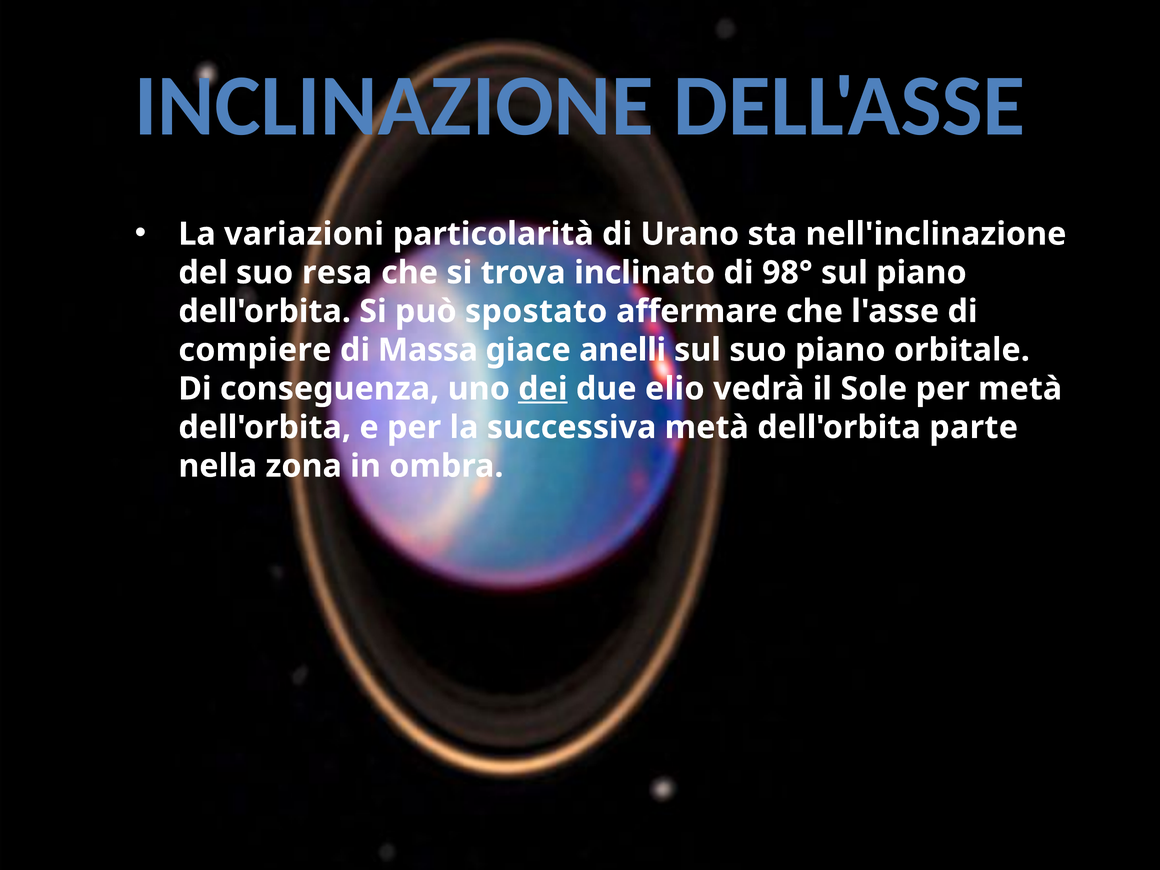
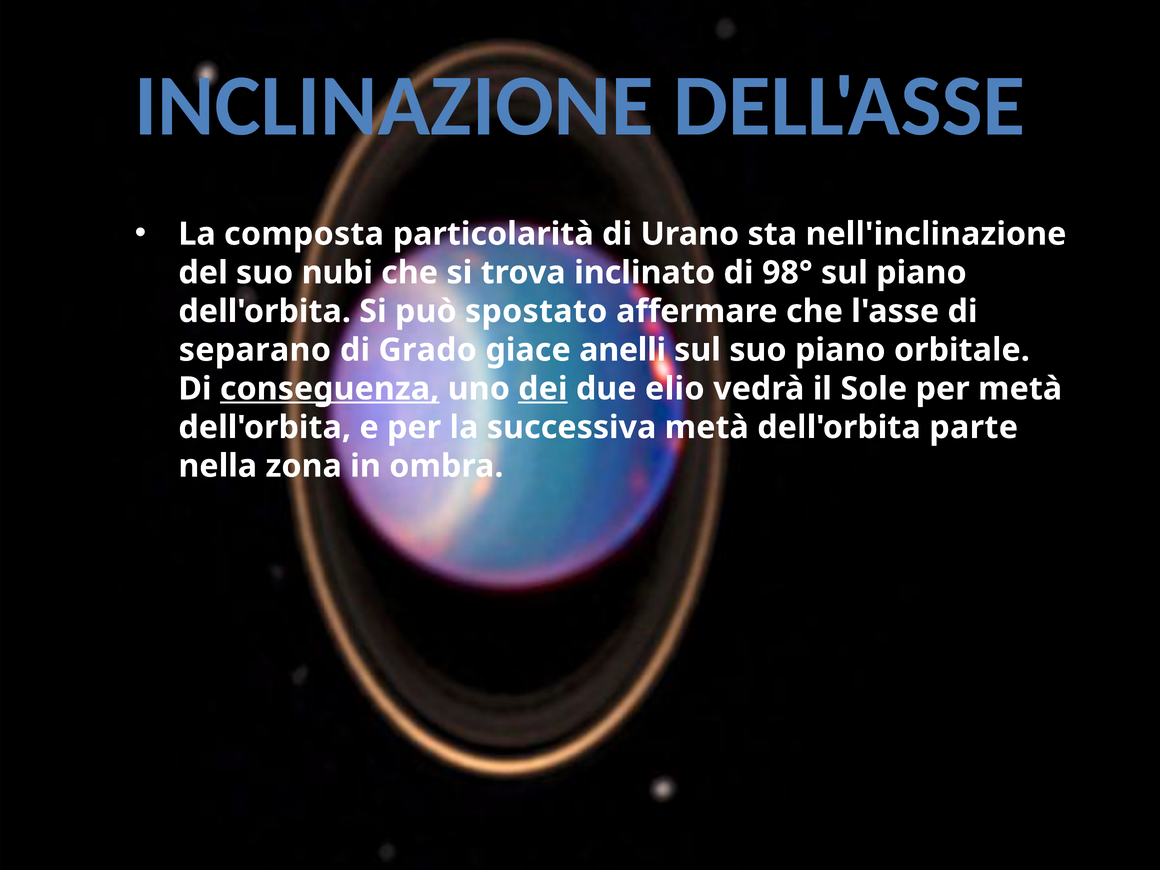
variazioni: variazioni -> composta (304, 234)
resa: resa -> nubi (337, 273)
compiere: compiere -> separano (255, 350)
Massa: Massa -> Grado (428, 350)
conseguenza underline: none -> present (330, 389)
